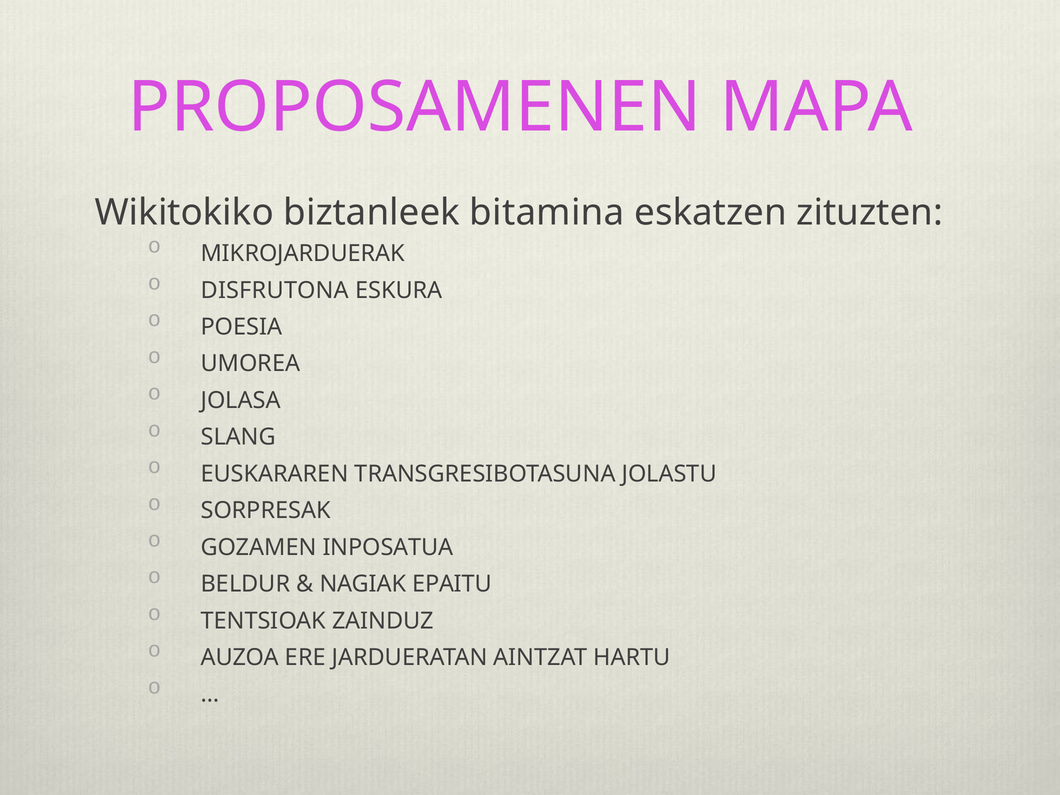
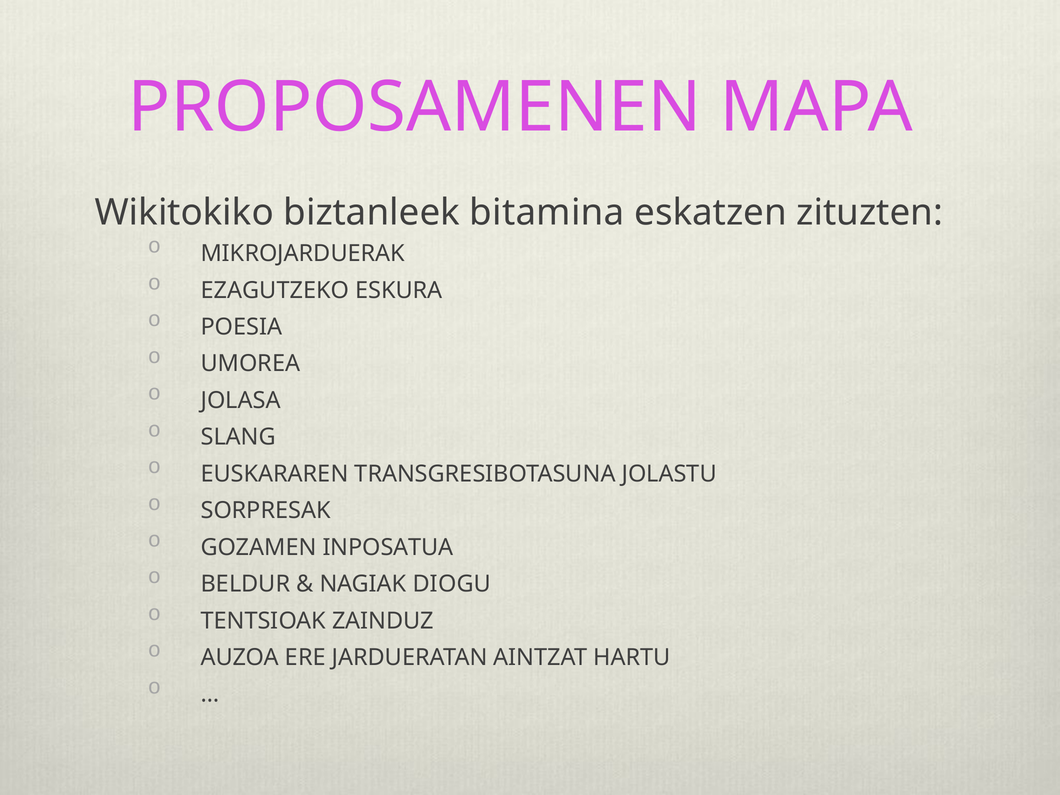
DISFRUTONA: DISFRUTONA -> EZAGUTZEKO (275, 290)
EPAITU: EPAITU -> DIOGU (452, 584)
